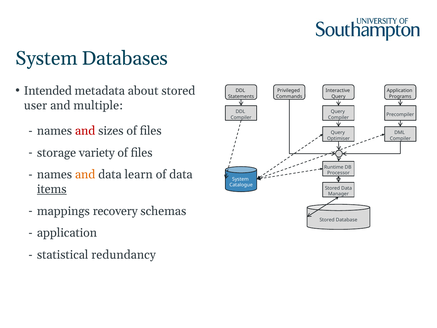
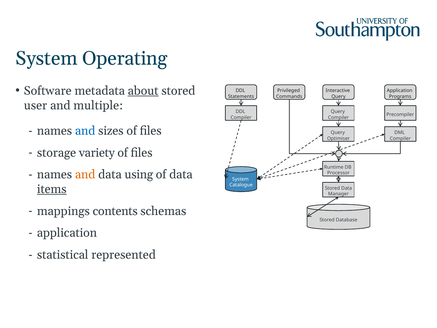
Databases: Databases -> Operating (125, 58)
Intended: Intended -> Software (48, 91)
about underline: none -> present (143, 91)
and colour: red -> blue (85, 131)
learn: learn -> using (139, 175)
recovery: recovery -> contents (115, 211)
redundancy: redundancy -> represented (124, 255)
